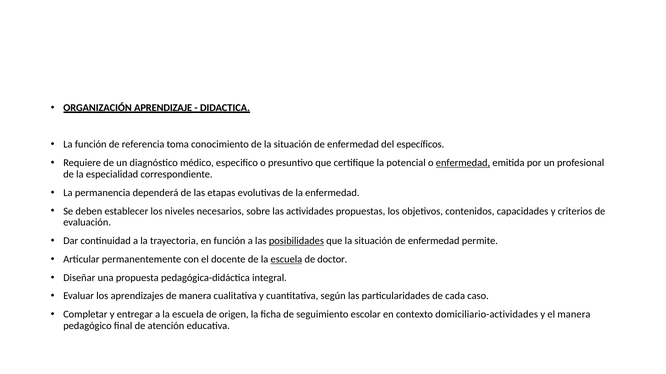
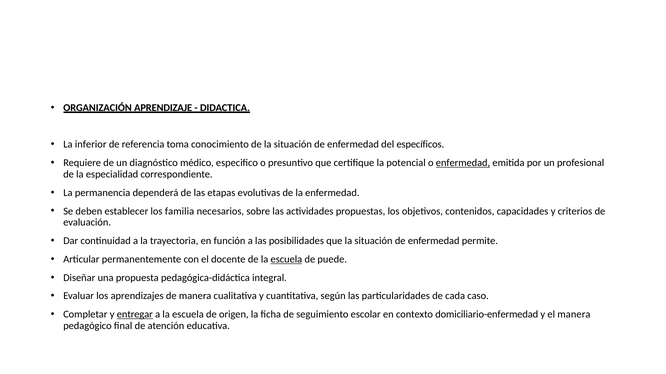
La función: función -> inferior (91, 145)
niveles: niveles -> familia (180, 211)
posibilidades underline: present -> none (296, 241)
doctor: doctor -> puede (332, 260)
entregar underline: none -> present (135, 315)
domiciliario-actividades: domiciliario-actividades -> domiciliario-enfermedad (487, 315)
